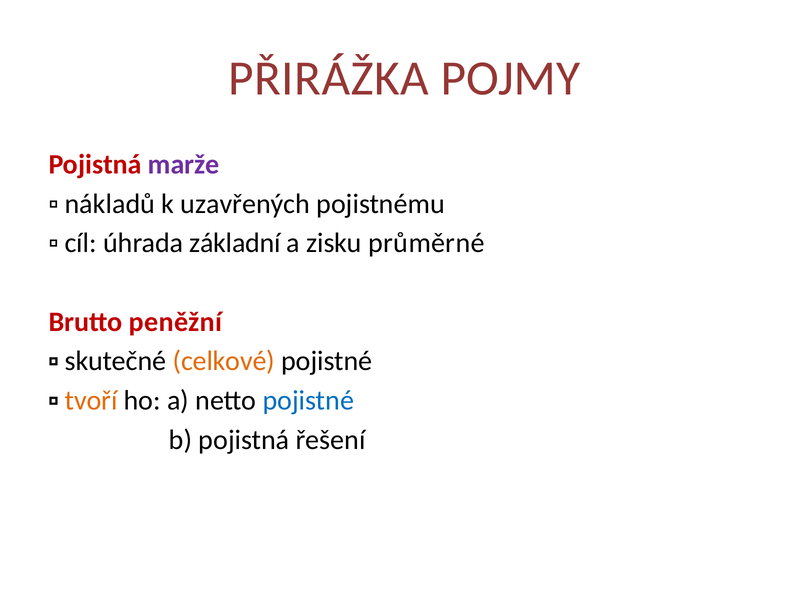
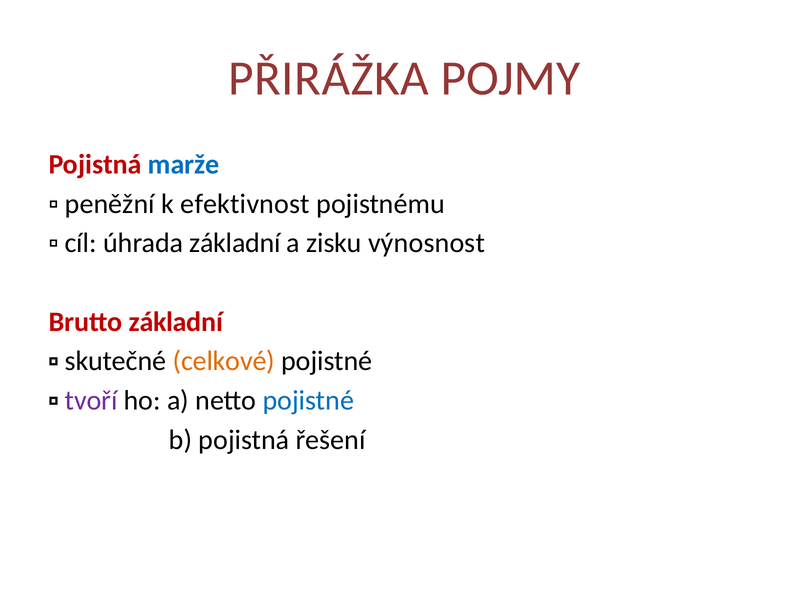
marže colour: purple -> blue (184, 164)
nákladů: nákladů -> peněžní (110, 204)
uzavřených: uzavřených -> efektivnost (245, 204)
průměrné: průměrné -> výnosnost (427, 243)
Brutto peněžní: peněžní -> základní (176, 322)
tvoří colour: orange -> purple (91, 400)
